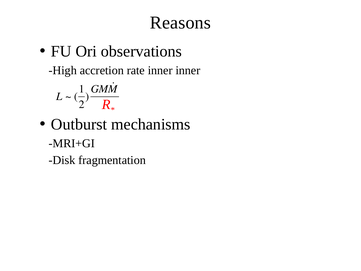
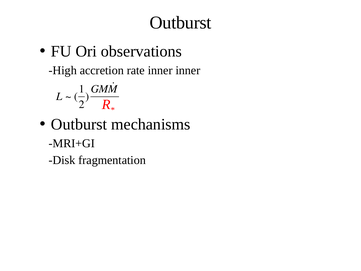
Reasons: Reasons -> Outburst (181, 23)
